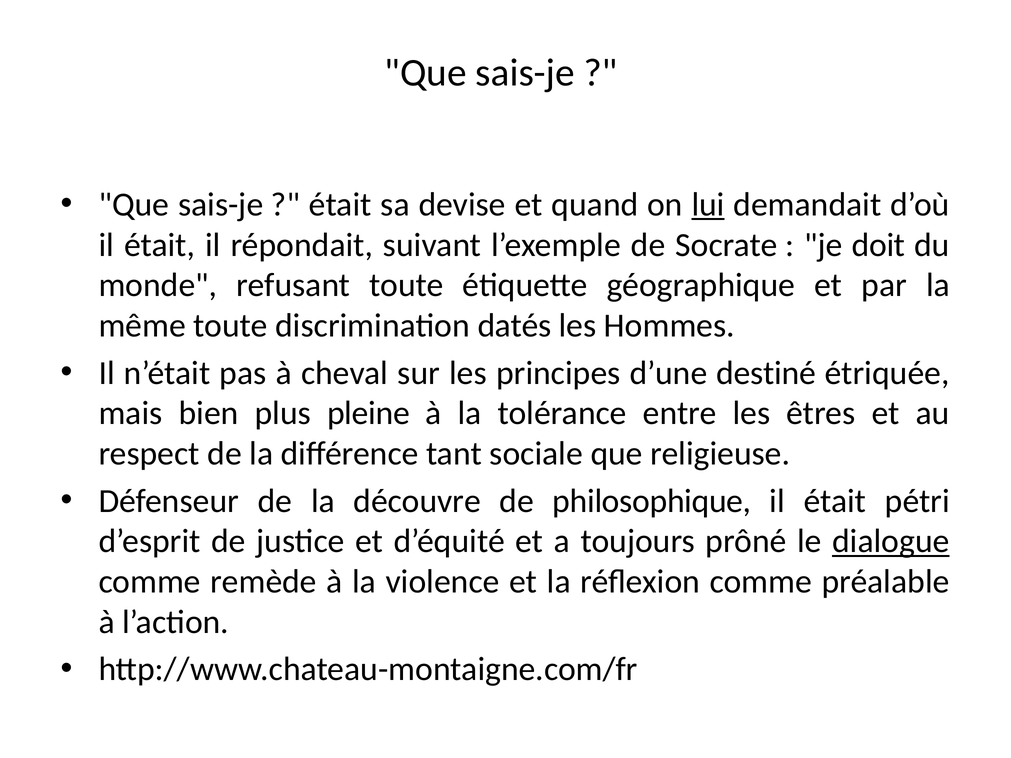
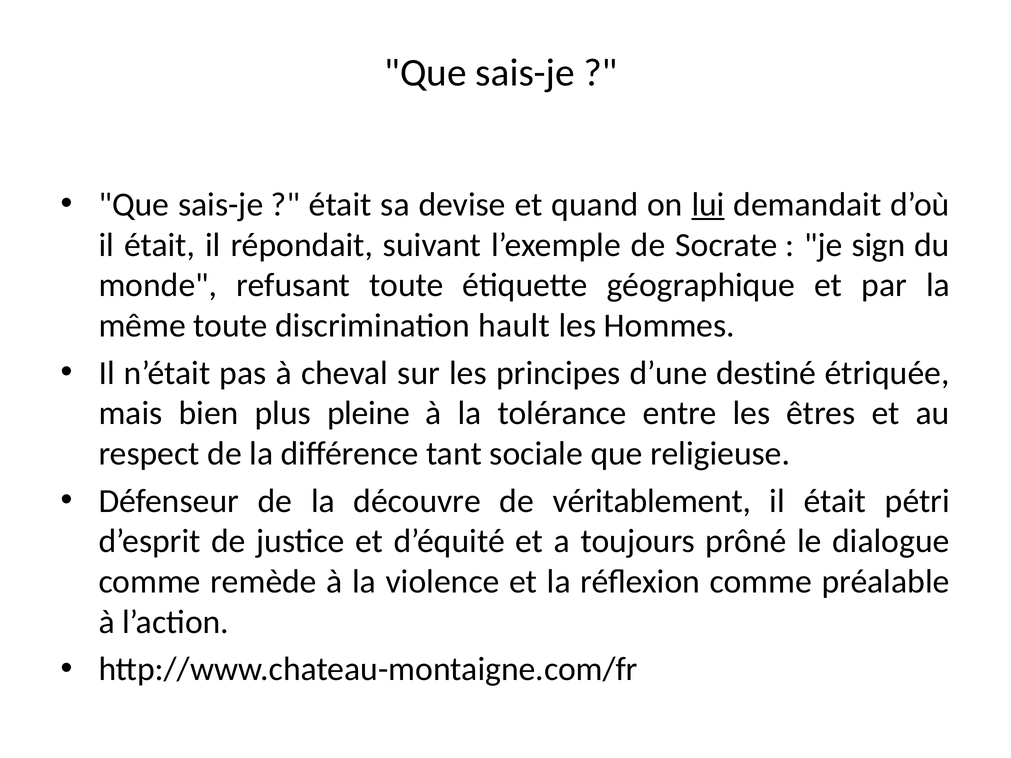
doit: doit -> sign (878, 245)
datés: datés -> hault (514, 326)
philosophique: philosophique -> véritablement (652, 501)
dialogue underline: present -> none (891, 542)
